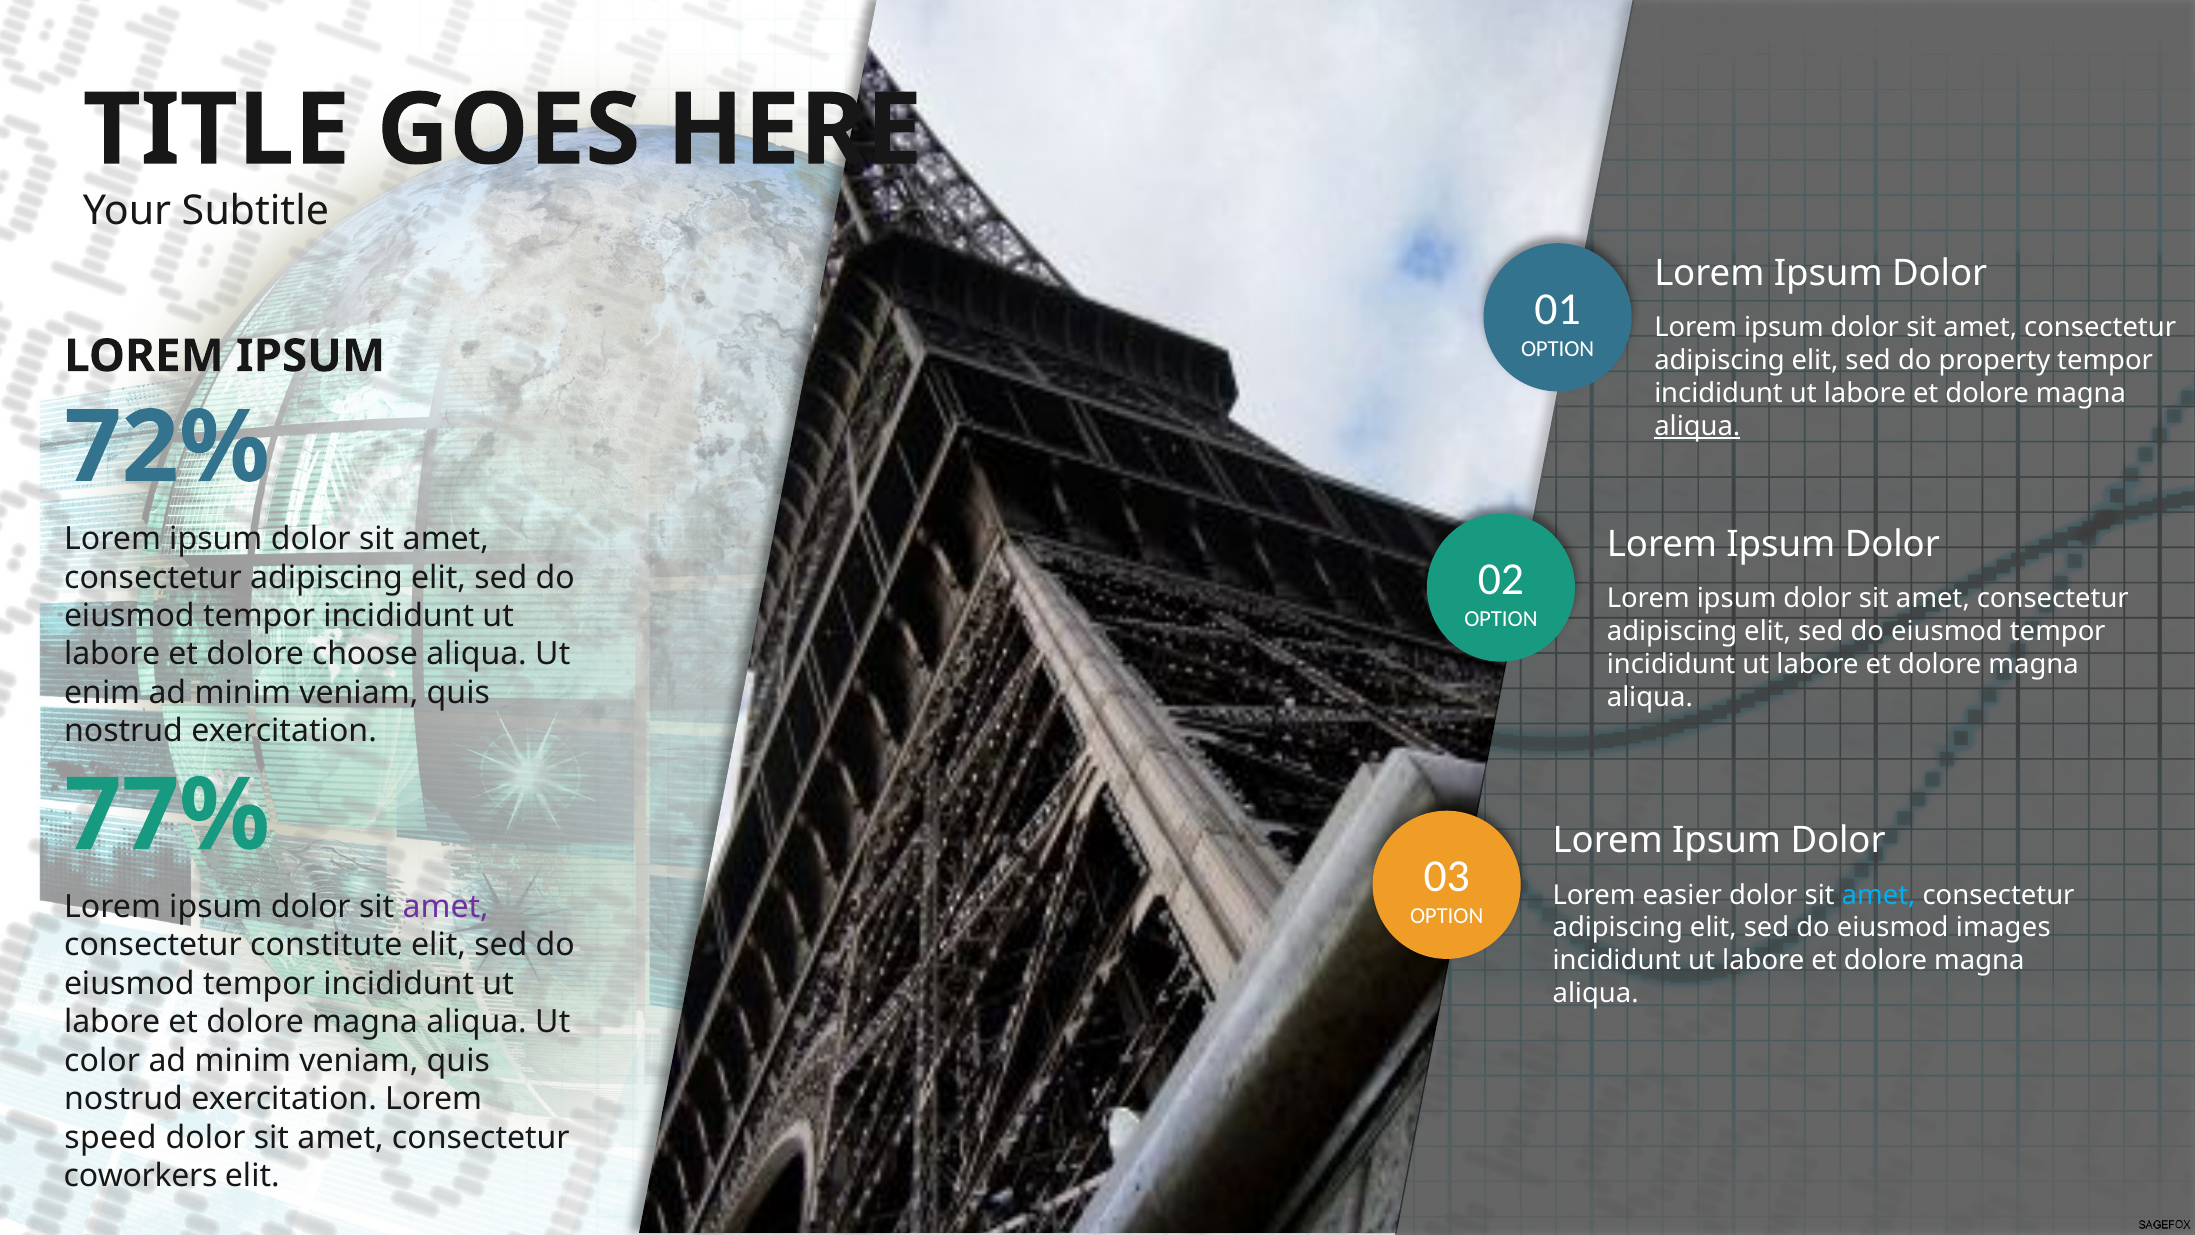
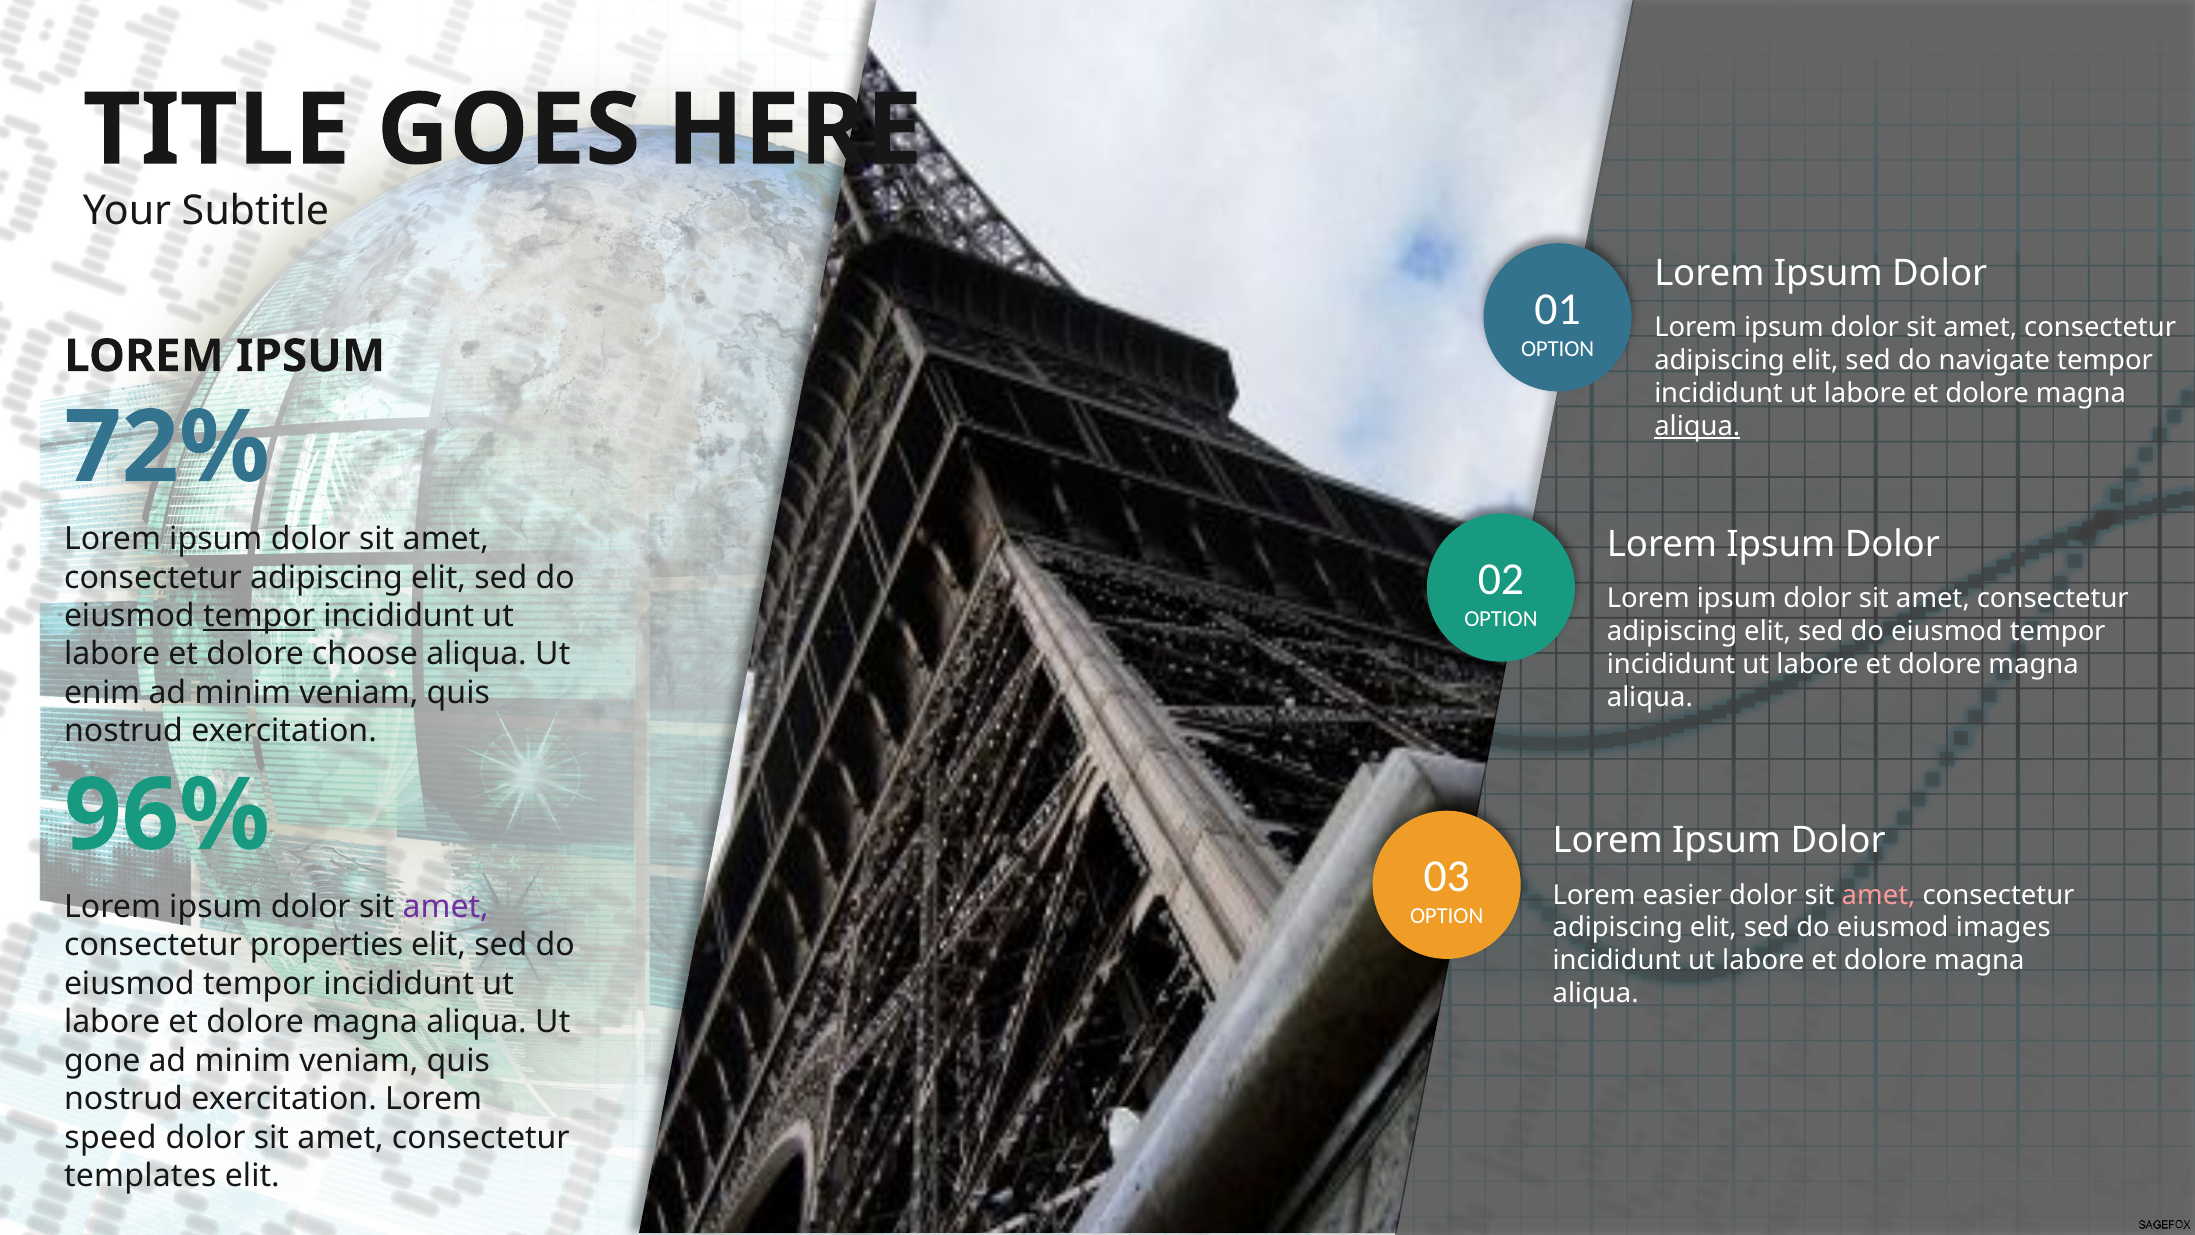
property: property -> navigate (1994, 360)
tempor underline: none -> present (259, 616)
77%: 77% -> 96% (167, 815)
amet colour: light blue -> pink (1879, 895)
constitute: constitute -> properties (327, 945)
color: color -> gone (102, 1060)
coworkers: coworkers -> templates (140, 1176)
